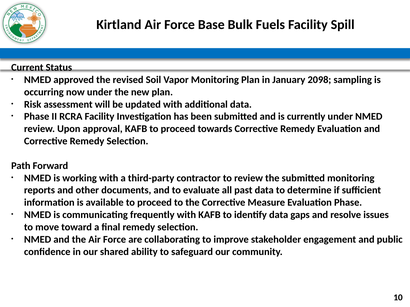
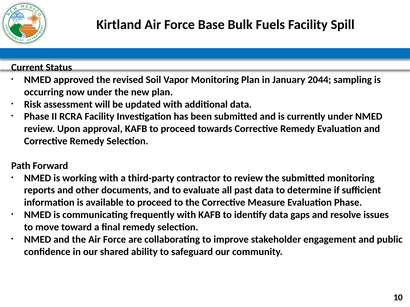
2098: 2098 -> 2044 (319, 80)
